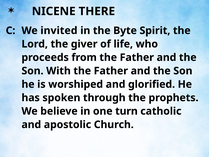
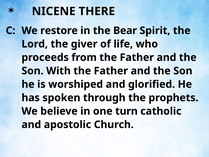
invited: invited -> restore (59, 31)
Byte: Byte -> Bear (125, 31)
